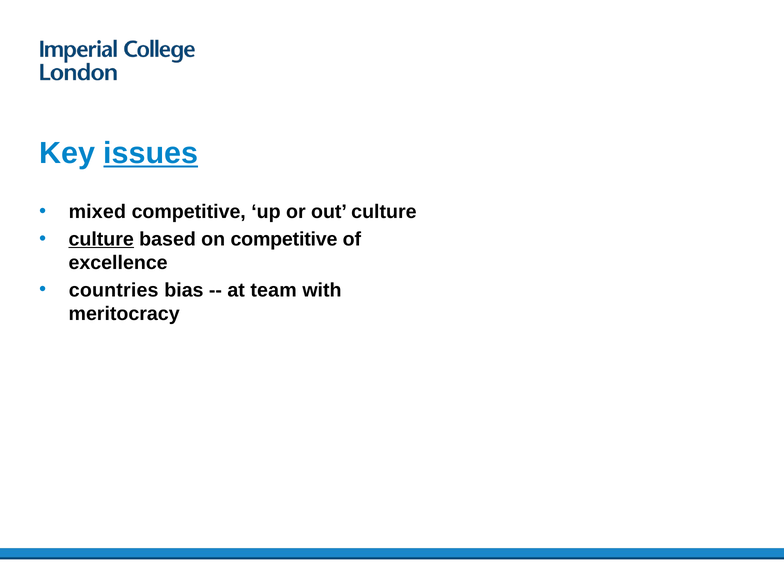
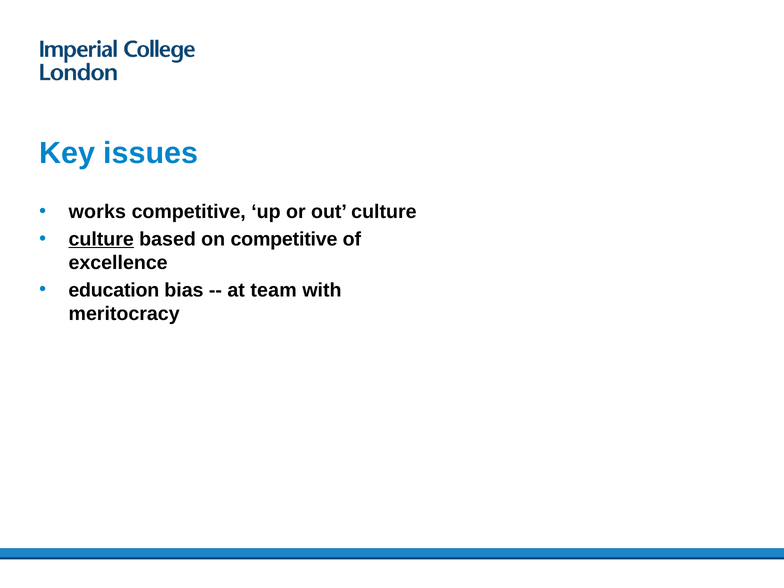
issues underline: present -> none (151, 153)
mixed: mixed -> works (97, 212)
countries: countries -> education (114, 290)
